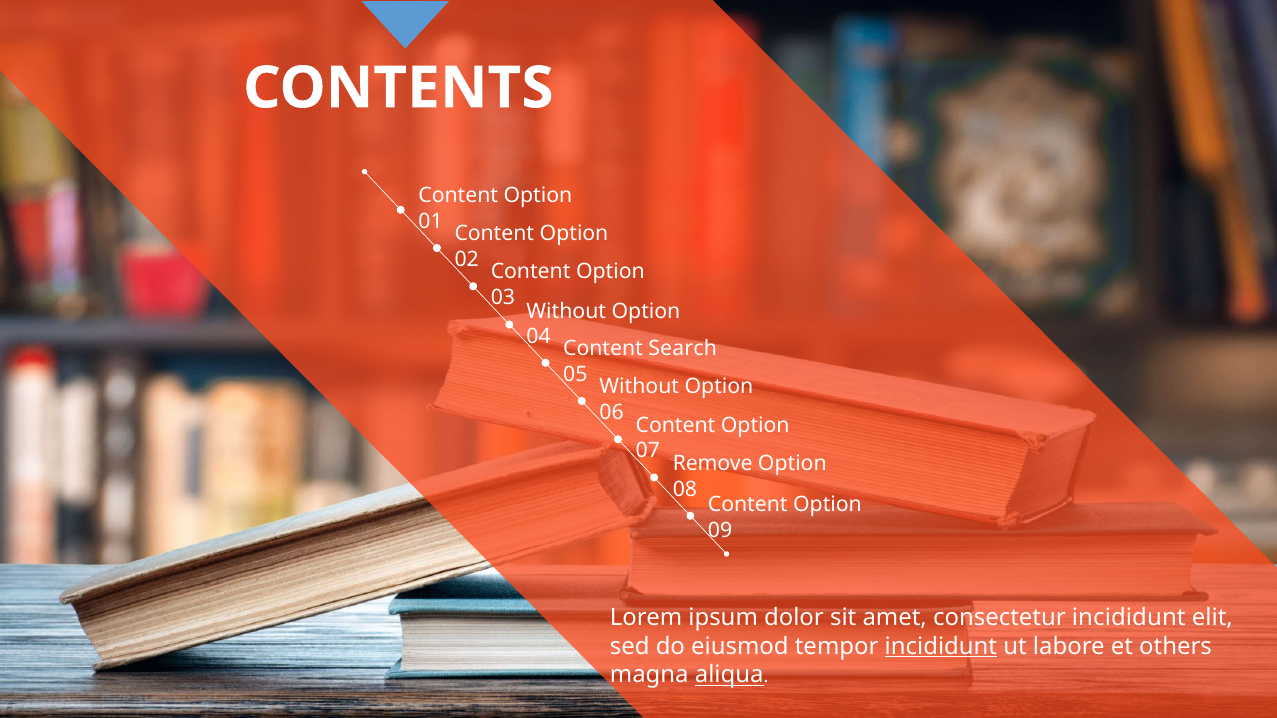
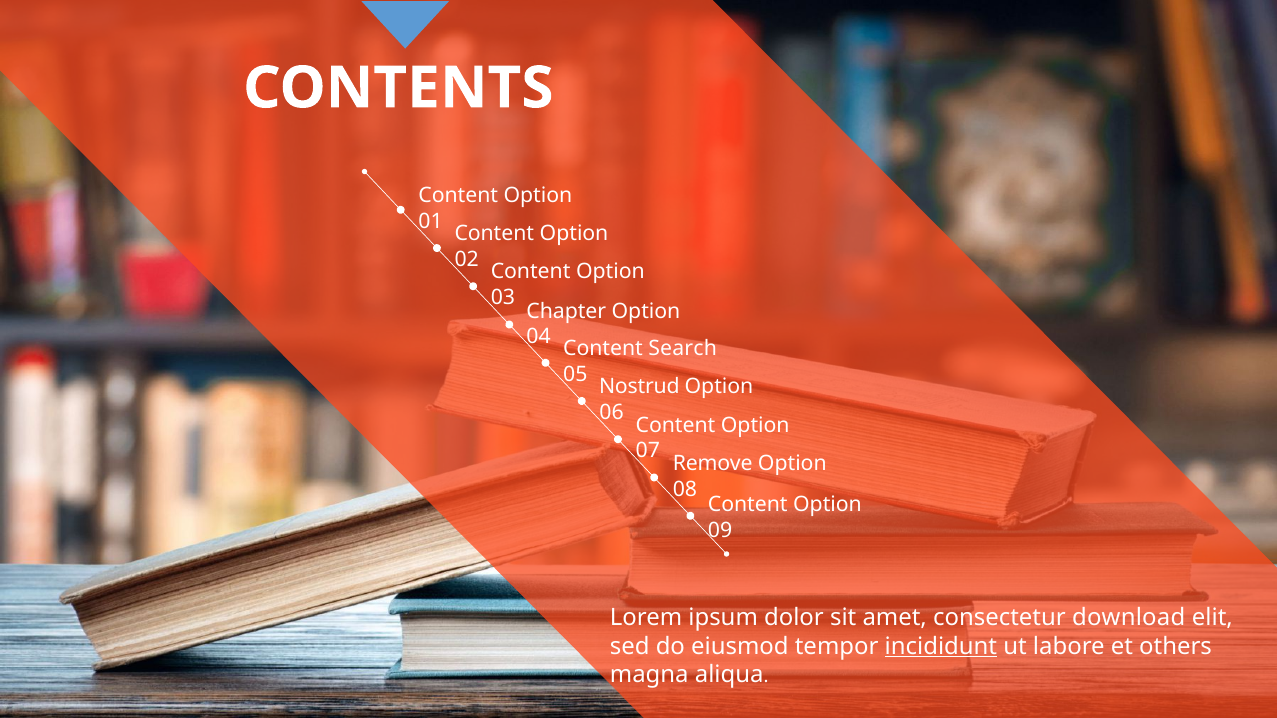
Without: Without -> Chapter (566, 312)
Without: Without -> Nostrud (639, 387)
consectetur incididunt: incididunt -> download (1129, 618)
aliqua underline: present -> none (729, 675)
